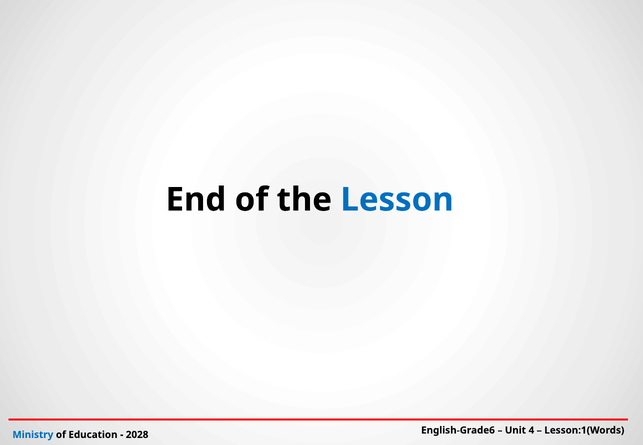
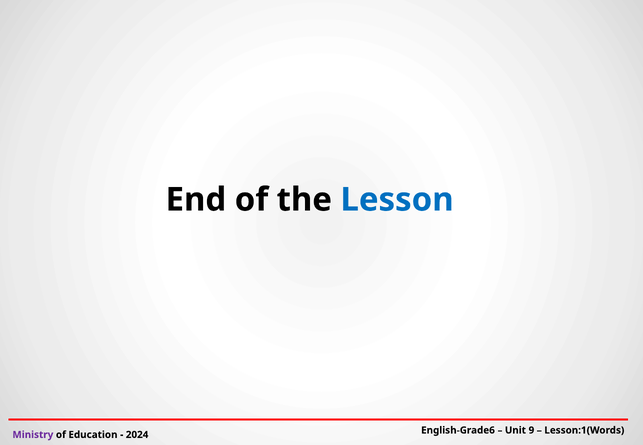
4: 4 -> 9 (531, 430)
Ministry colour: blue -> purple (33, 435)
2028: 2028 -> 2024 (137, 435)
